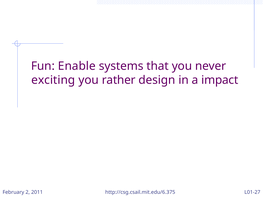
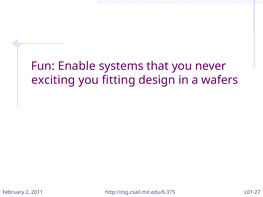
rather: rather -> fitting (119, 80)
impact: impact -> wafers (220, 80)
